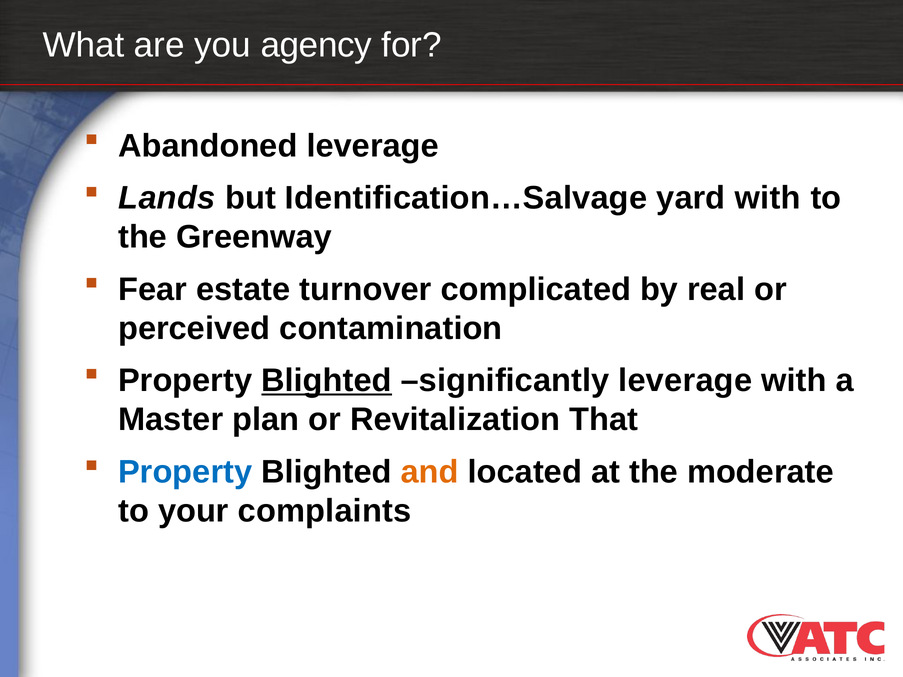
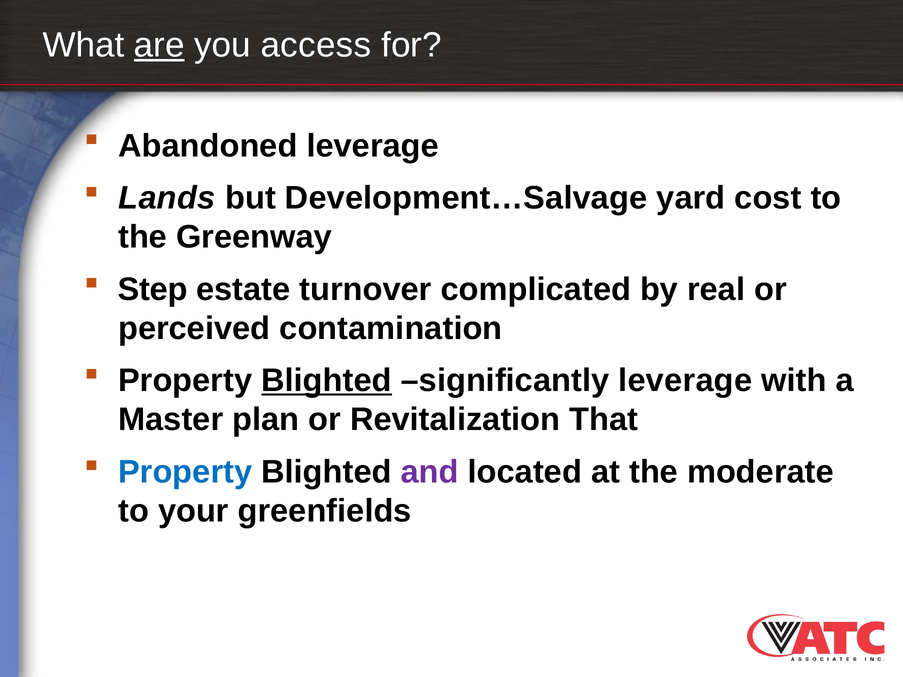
are underline: none -> present (159, 45)
agency: agency -> access (316, 45)
Identification…Salvage: Identification…Salvage -> Development…Salvage (466, 198)
yard with: with -> cost (768, 198)
Fear: Fear -> Step (153, 289)
and colour: orange -> purple (430, 472)
complaints: complaints -> greenfields (325, 511)
